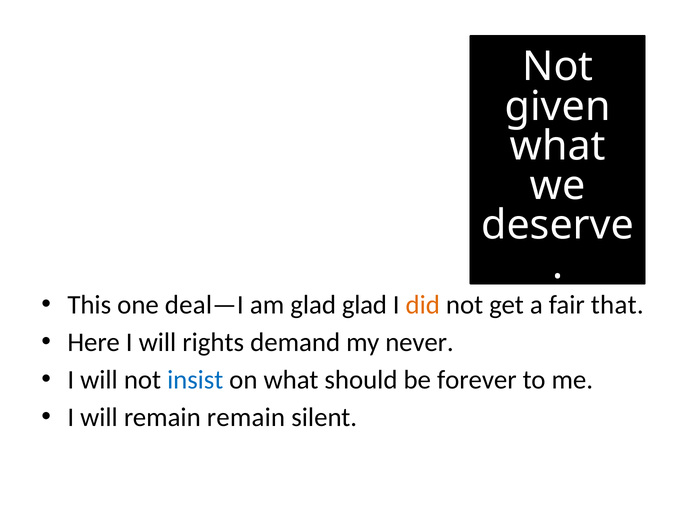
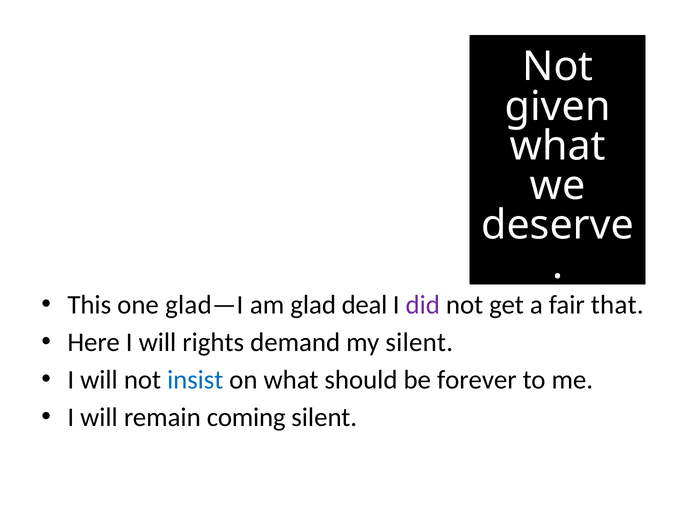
deal—I: deal—I -> glad—I (204, 305)
glad glad: glad -> deal (364, 305)
did colour: orange -> purple (423, 305)
my never: never -> silent (419, 343)
remain remain: remain -> coming (246, 418)
